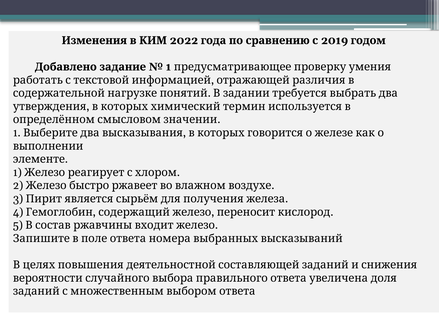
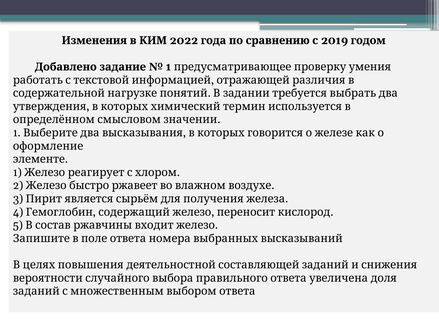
выполнении: выполнении -> оформление (48, 146)
